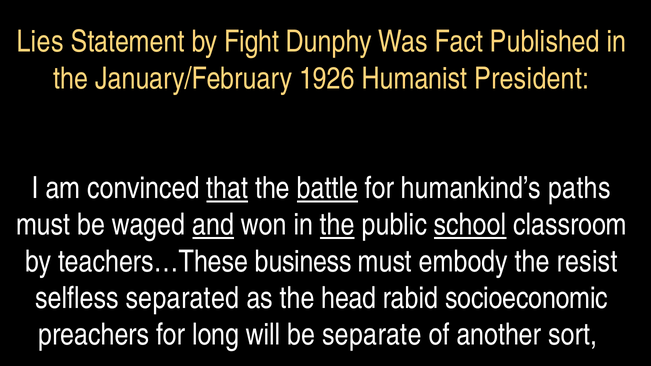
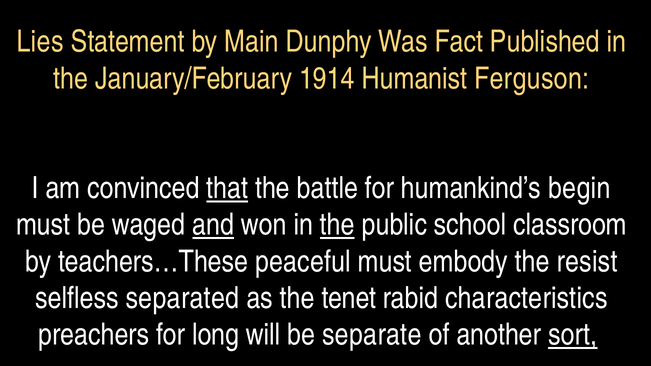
Fight: Fight -> Main (252, 42)
1926: 1926 -> 1914 (327, 79)
President: President -> Ferguson (532, 79)
battle underline: present -> none (327, 188)
paths: paths -> begin (579, 188)
school underline: present -> none (470, 225)
business: business -> peaceful (303, 262)
head: head -> tenet (349, 298)
socioeconomic: socioeconomic -> characteristics (526, 298)
sort underline: none -> present (573, 335)
